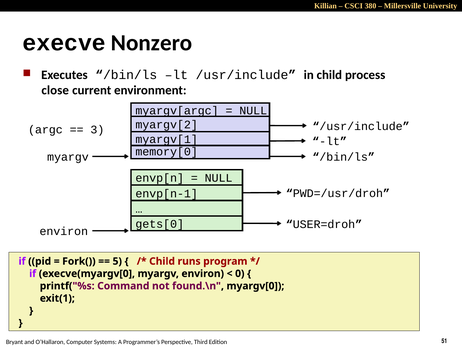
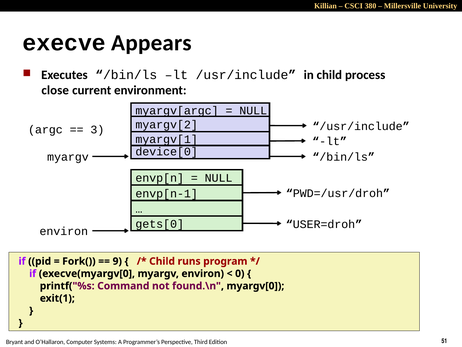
Nonzero: Nonzero -> Appears (152, 43)
memory[0: memory[0 -> device[0 (167, 152)
5: 5 -> 9 (117, 261)
